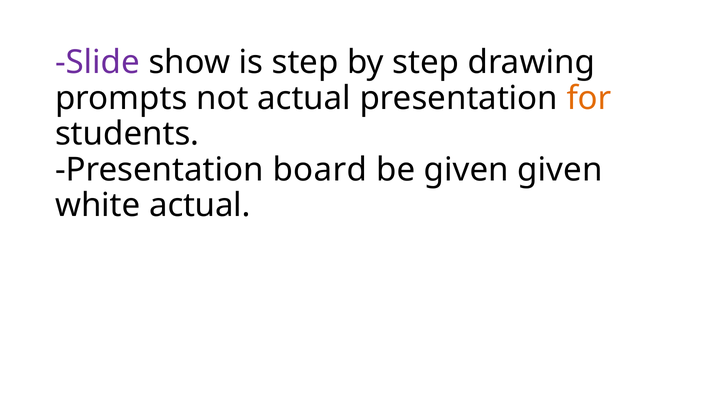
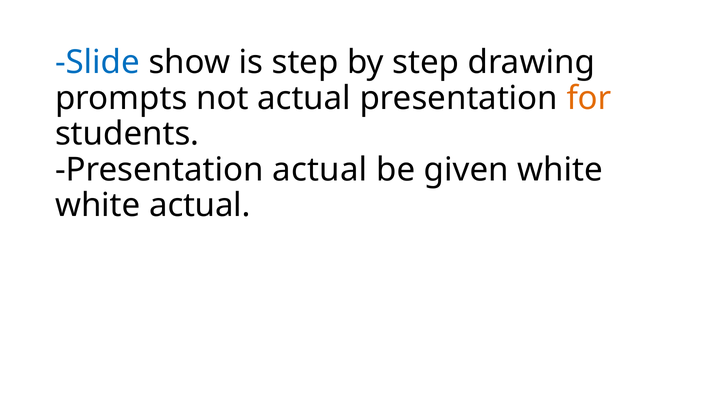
Slide colour: purple -> blue (97, 63)
Presentation board: board -> actual (320, 170)
given given: given -> white (560, 170)
